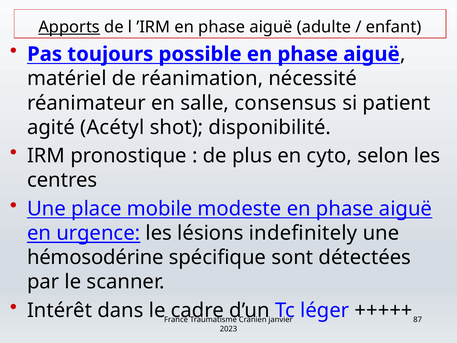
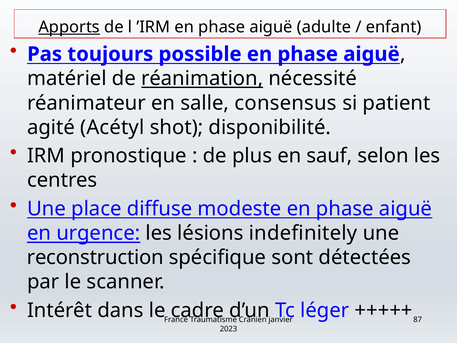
réanimation underline: none -> present (202, 79)
cyto: cyto -> sauf (329, 156)
mobile: mobile -> diffuse (160, 209)
hémosodérine: hémosodérine -> reconstruction (95, 257)
